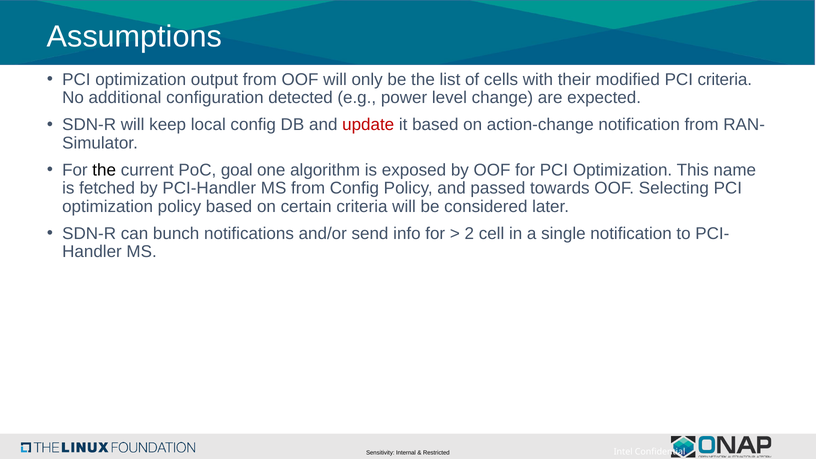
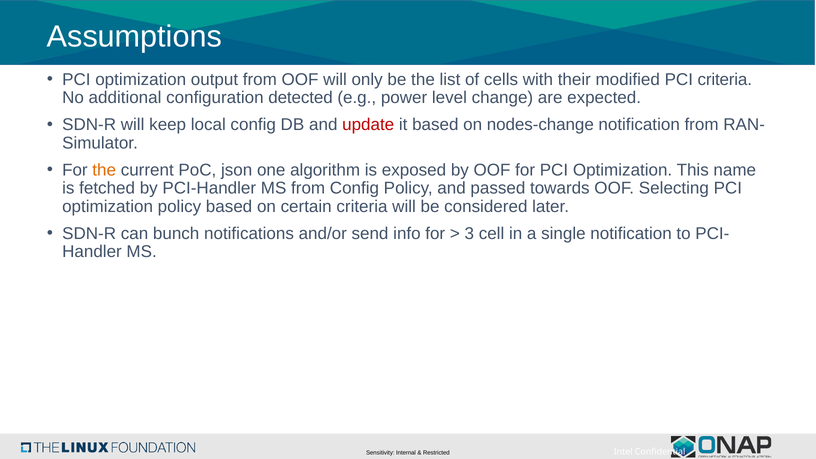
action-change: action-change -> nodes-change (540, 125)
the colour: black -> orange (104, 170)
goal: goal -> json (237, 170)
2: 2 -> 3 (469, 233)
